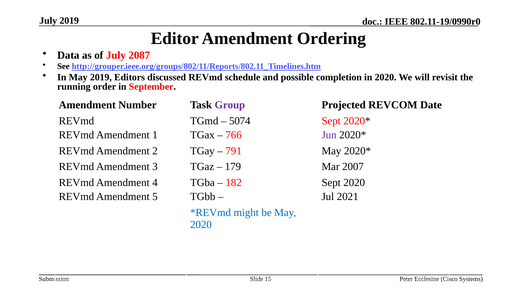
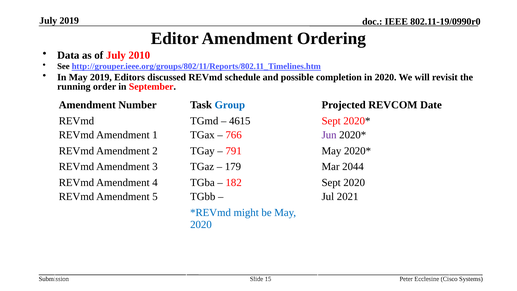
2087: 2087 -> 2010 (139, 55)
Group colour: purple -> blue (230, 105)
5074: 5074 -> 4615 (240, 121)
2007: 2007 -> 2044 (353, 167)
